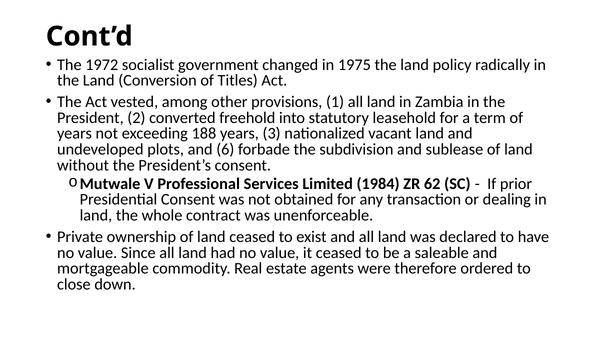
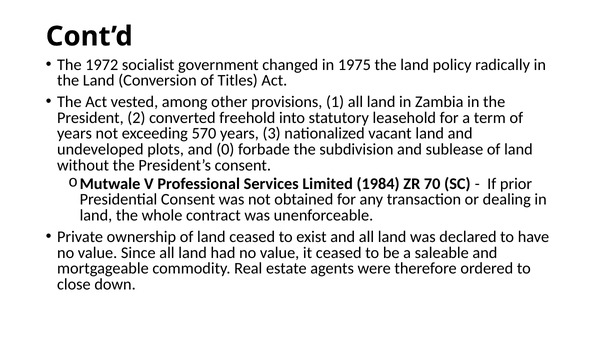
188: 188 -> 570 (204, 134)
6: 6 -> 0 (225, 149)
62: 62 -> 70 (432, 184)
